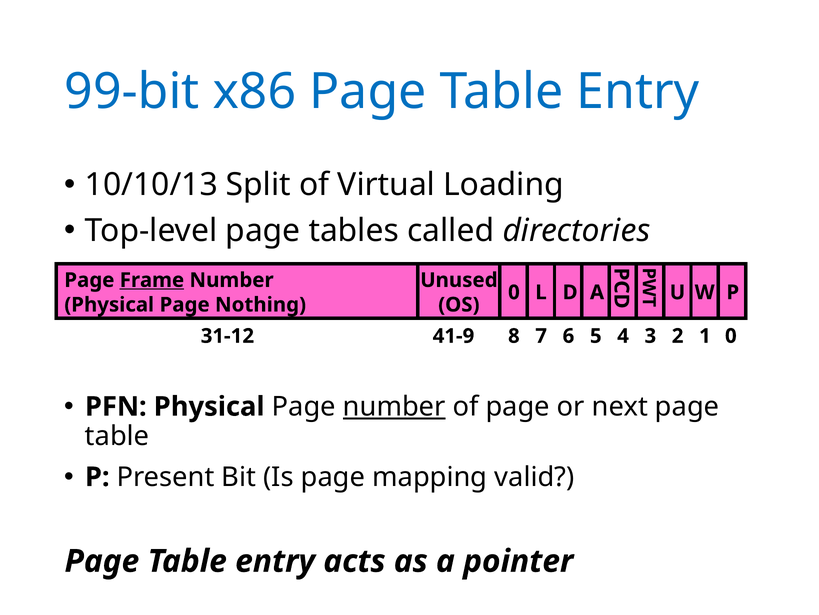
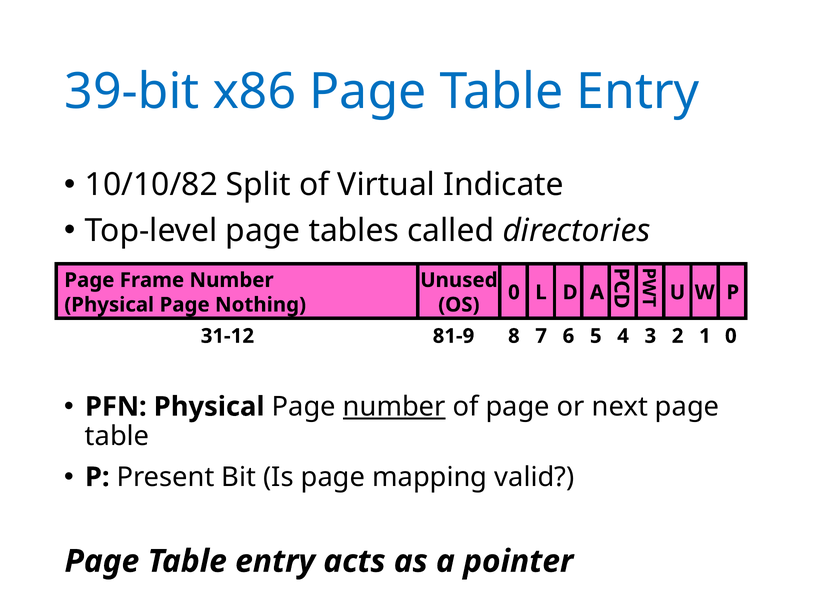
99-bit: 99-bit -> 39-bit (132, 92)
10/10/13: 10/10/13 -> 10/10/82 (151, 185)
Loading: Loading -> Indicate (504, 185)
Frame underline: present -> none (152, 280)
41-9: 41-9 -> 81-9 (453, 336)
